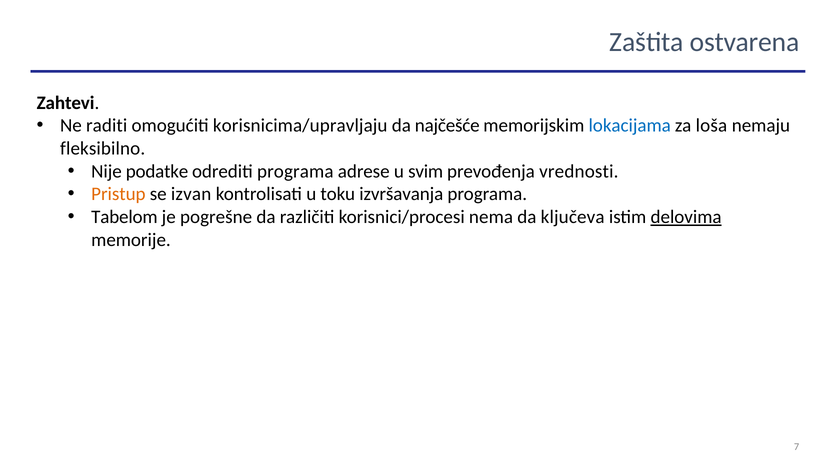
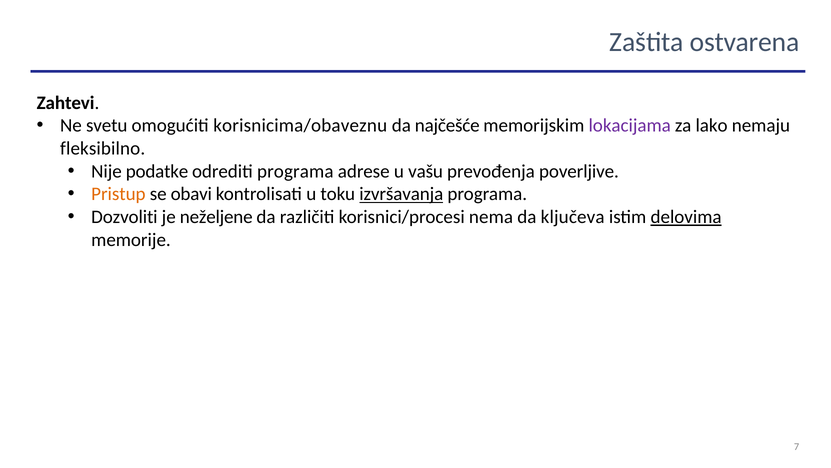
raditi: raditi -> svetu (107, 125)
korisnicima/upravljaju: korisnicima/upravljaju -> korisnicima/obaveznu (300, 125)
lokacijama colour: blue -> purple (630, 125)
loša: loša -> lako (712, 125)
svim: svim -> vašu (426, 171)
vrednosti: vrednosti -> poverljive (579, 171)
izvan: izvan -> obavi (191, 194)
izvršavanja underline: none -> present (401, 194)
Tabelom: Tabelom -> Dozvoliti (124, 217)
pogrešne: pogrešne -> neželjene (216, 217)
